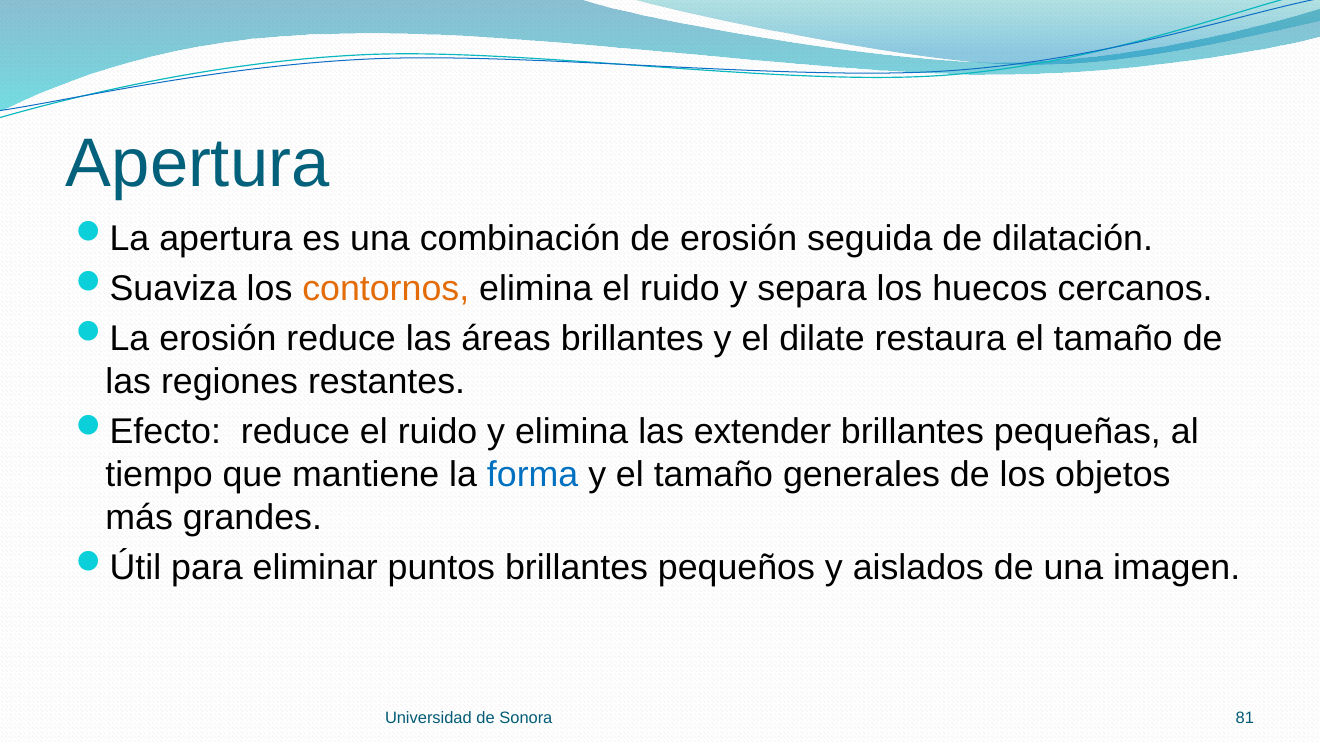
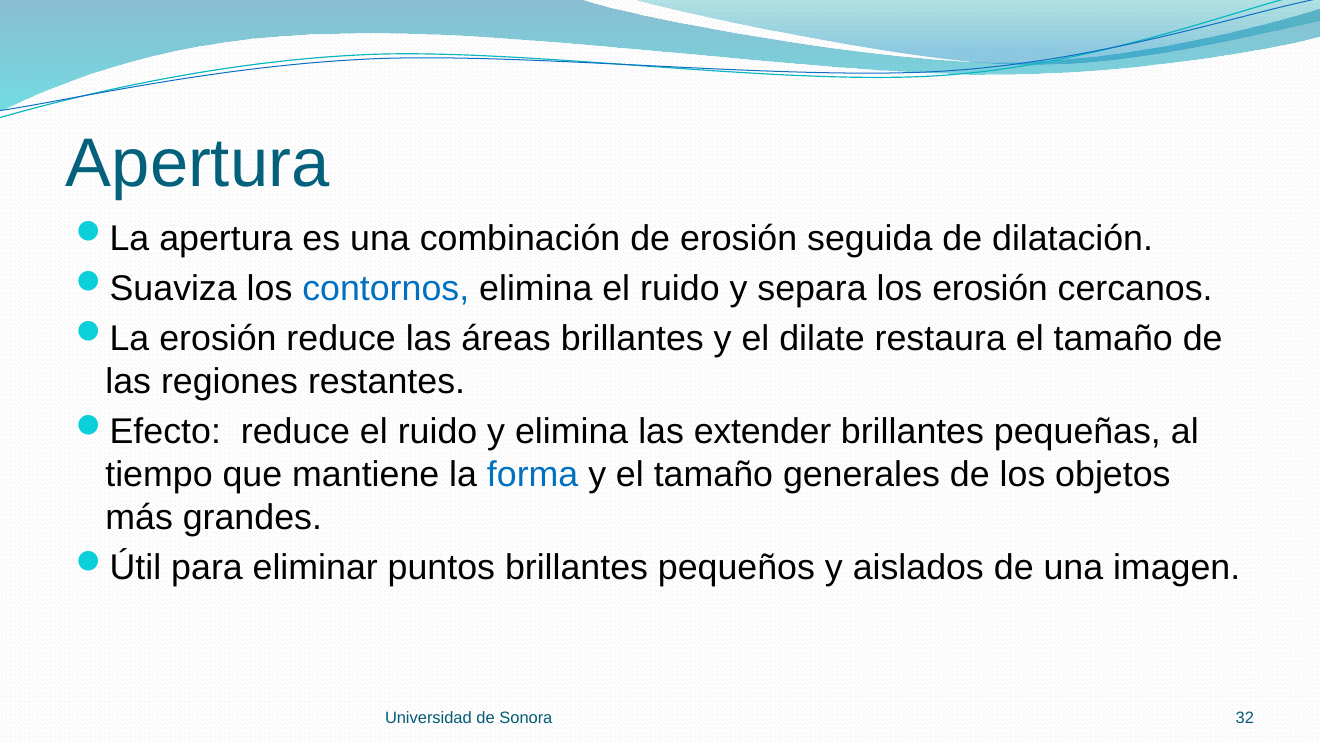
contornos colour: orange -> blue (386, 289)
los huecos: huecos -> erosión (990, 289)
81: 81 -> 32 (1245, 719)
